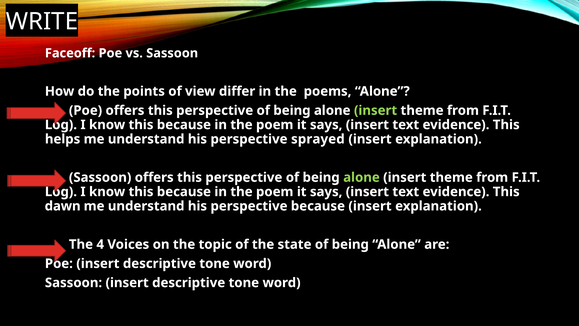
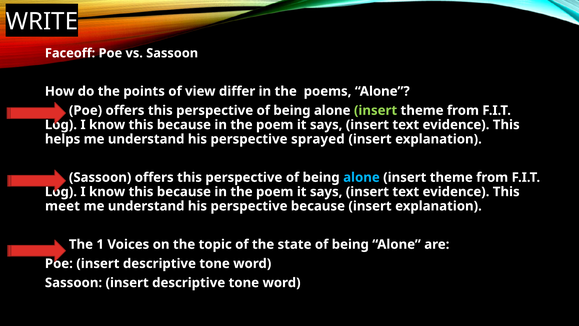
alone colour: light green -> light blue (361, 177)
dawn: dawn -> meet (62, 206)
4: 4 -> 1 (100, 244)
